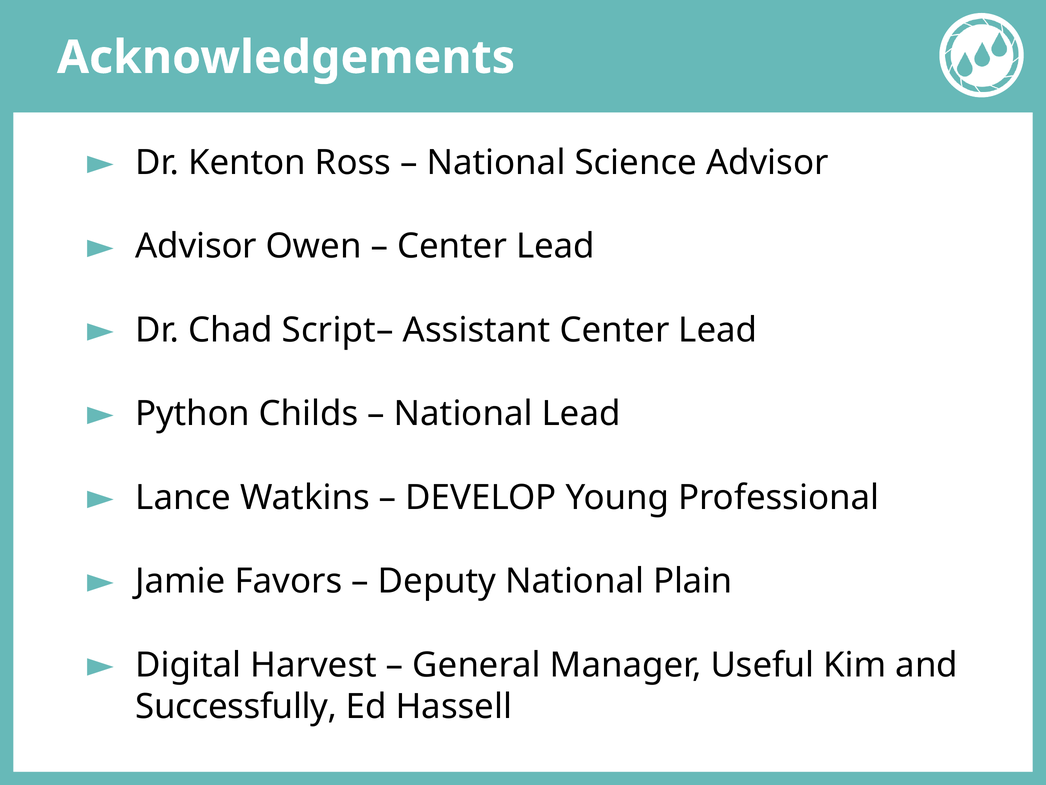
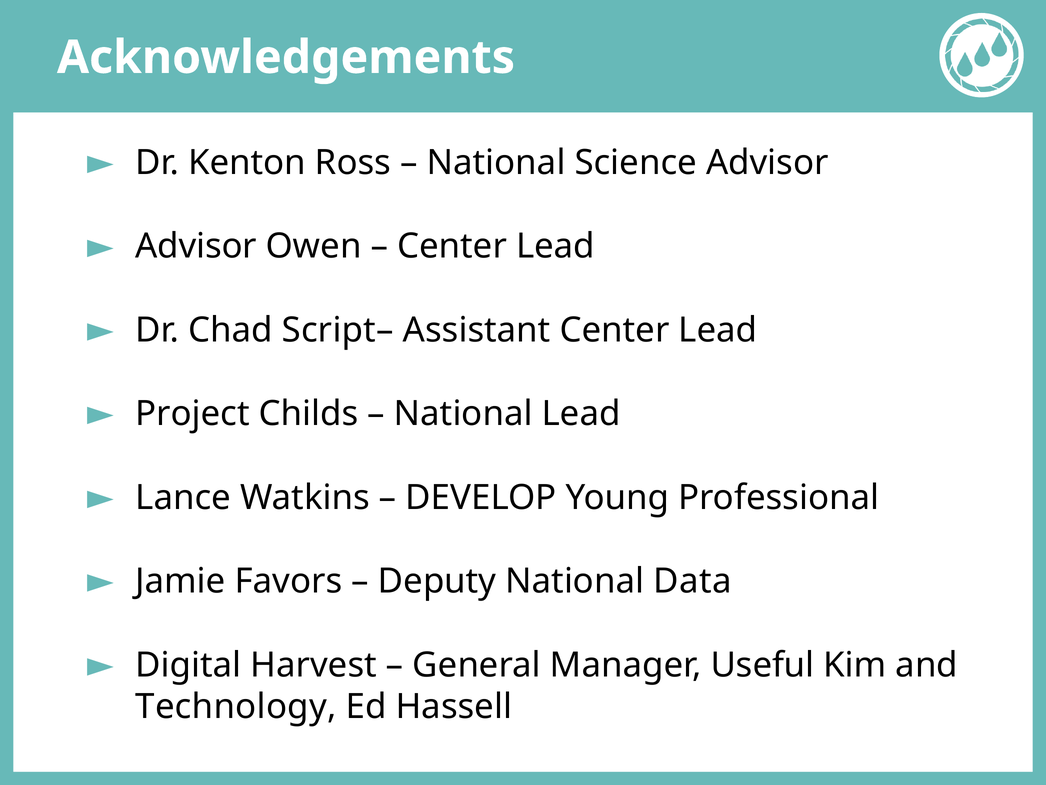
Python: Python -> Project (193, 414)
Plain: Plain -> Data (693, 581)
Successfully: Successfully -> Technology (236, 706)
